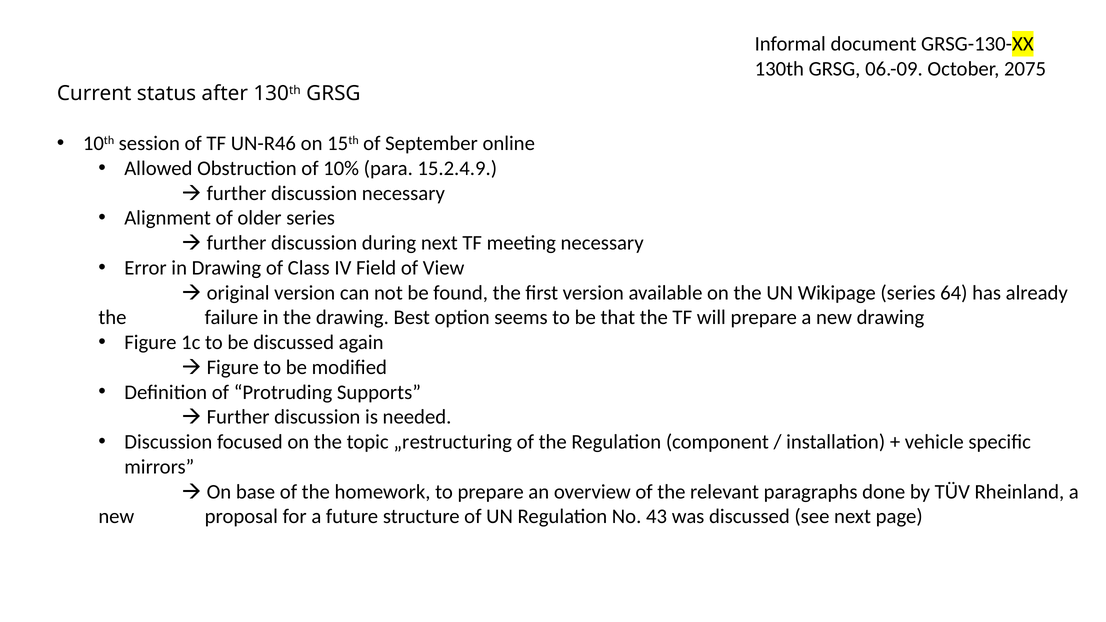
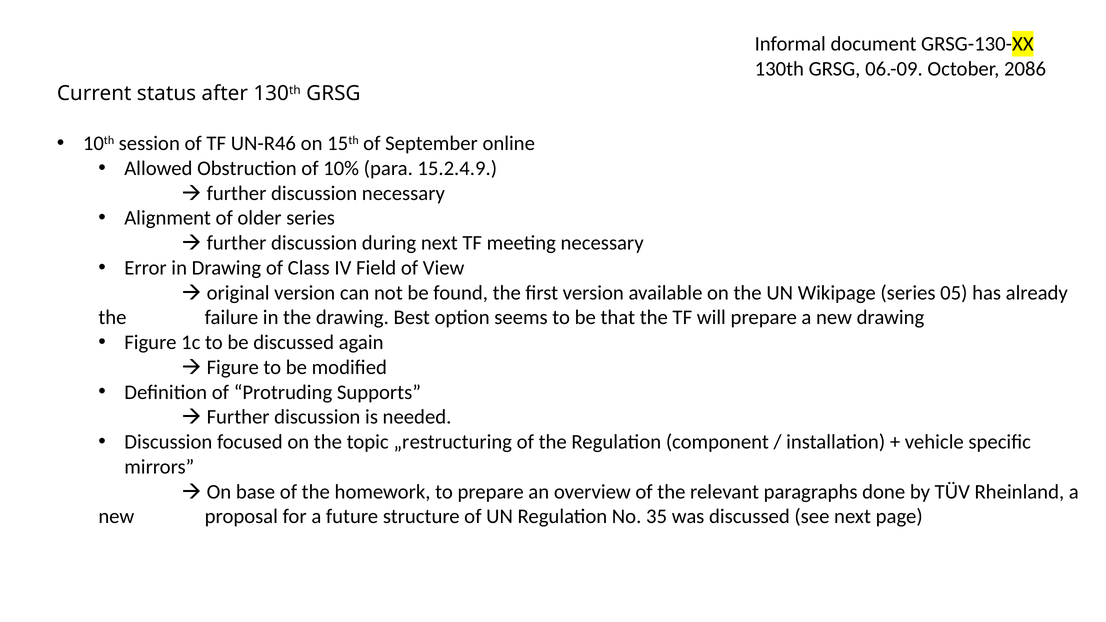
2075: 2075 -> 2086 (1025, 69)
64: 64 -> 05 (954, 293)
43: 43 -> 35 (657, 517)
